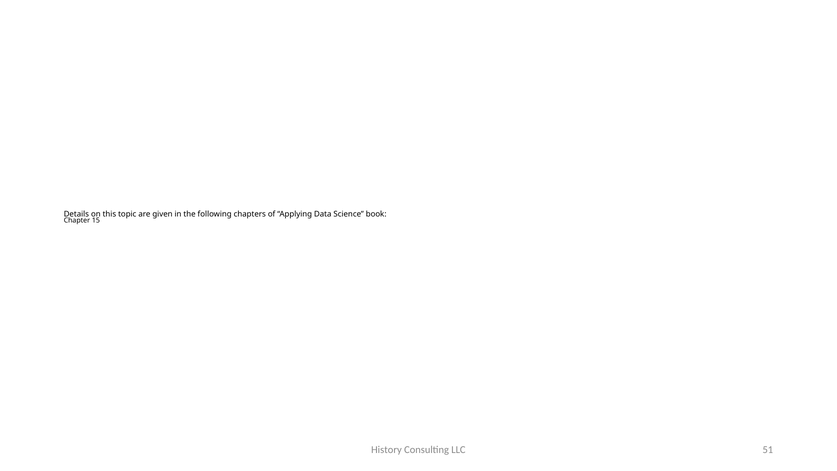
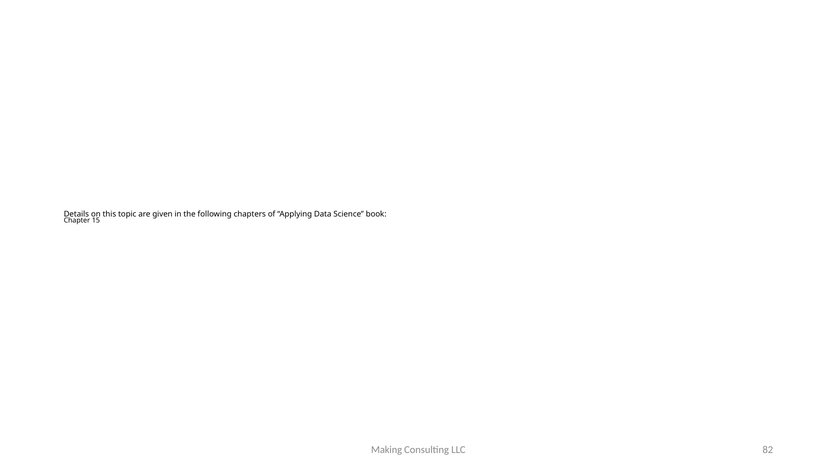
History: History -> Making (387, 450)
51: 51 -> 82 (768, 450)
